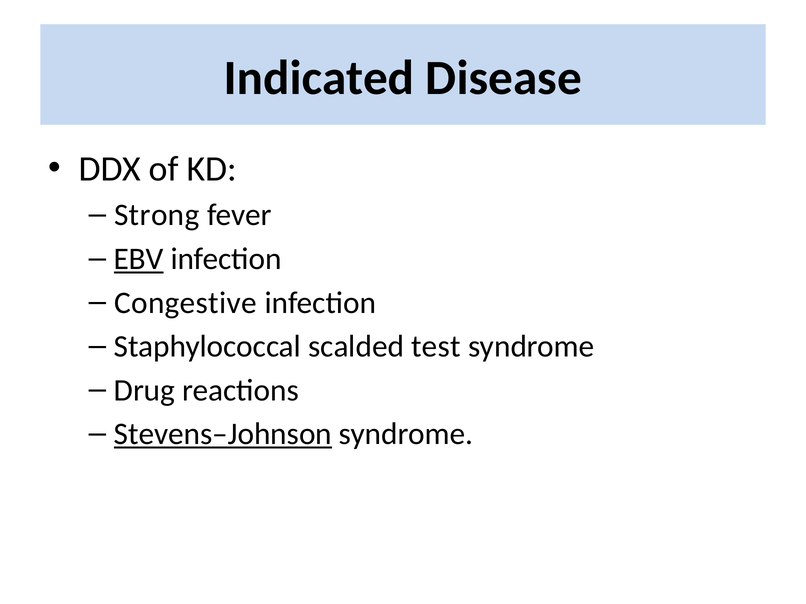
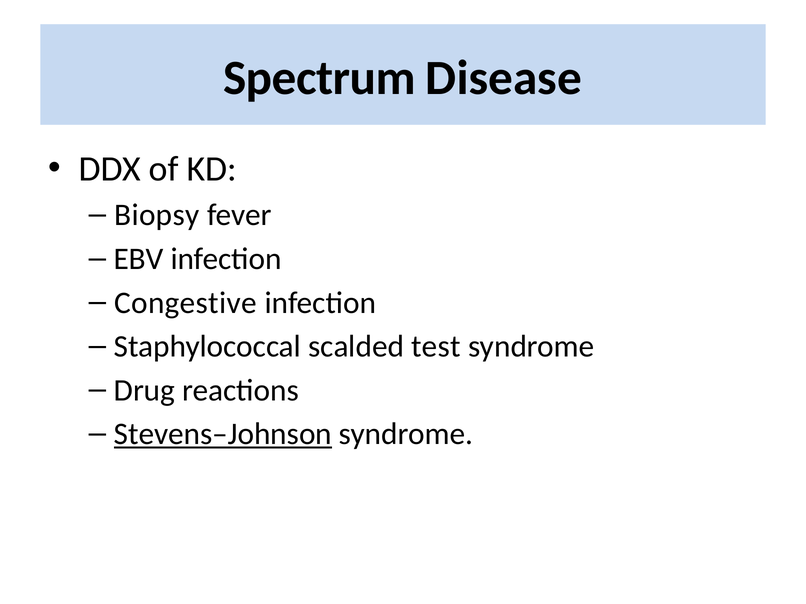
Indicated: Indicated -> Spectrum (319, 78)
Strong: Strong -> Biopsy (157, 215)
EBV underline: present -> none (139, 259)
